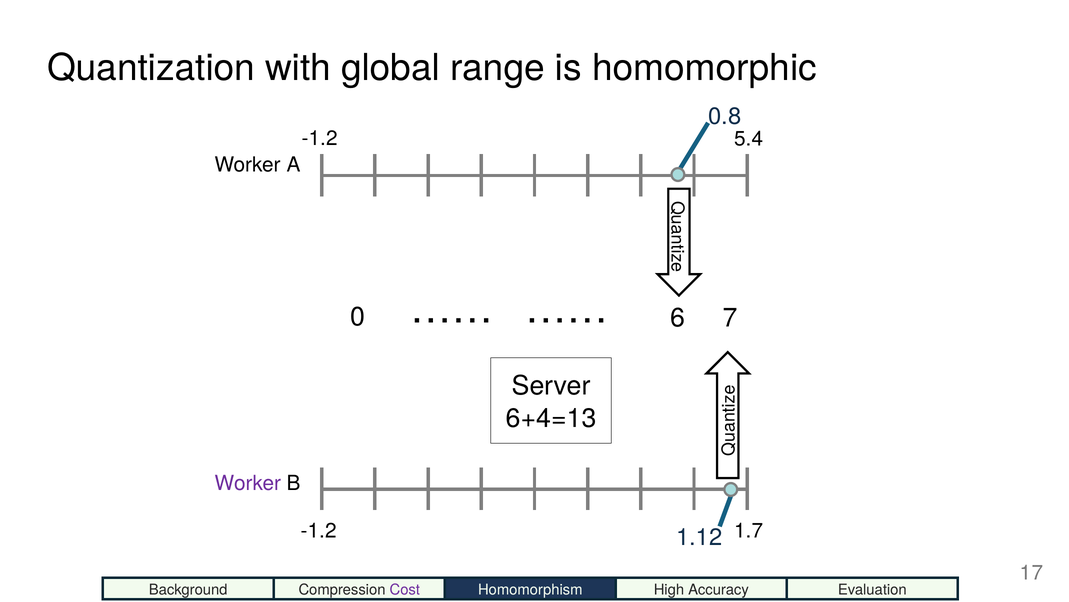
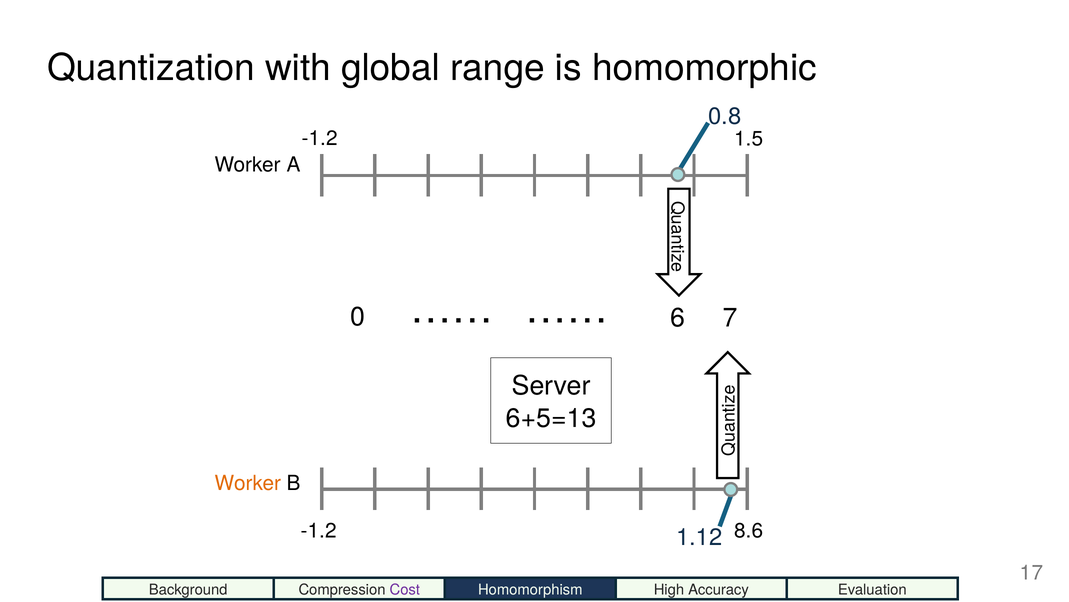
5.4: 5.4 -> 1.5 (749, 139)
6+4=13: 6+4=13 -> 6+5=13 (551, 418)
Worker colour: purple -> orange (248, 483)
1.7: 1.7 -> 8.6 (749, 530)
